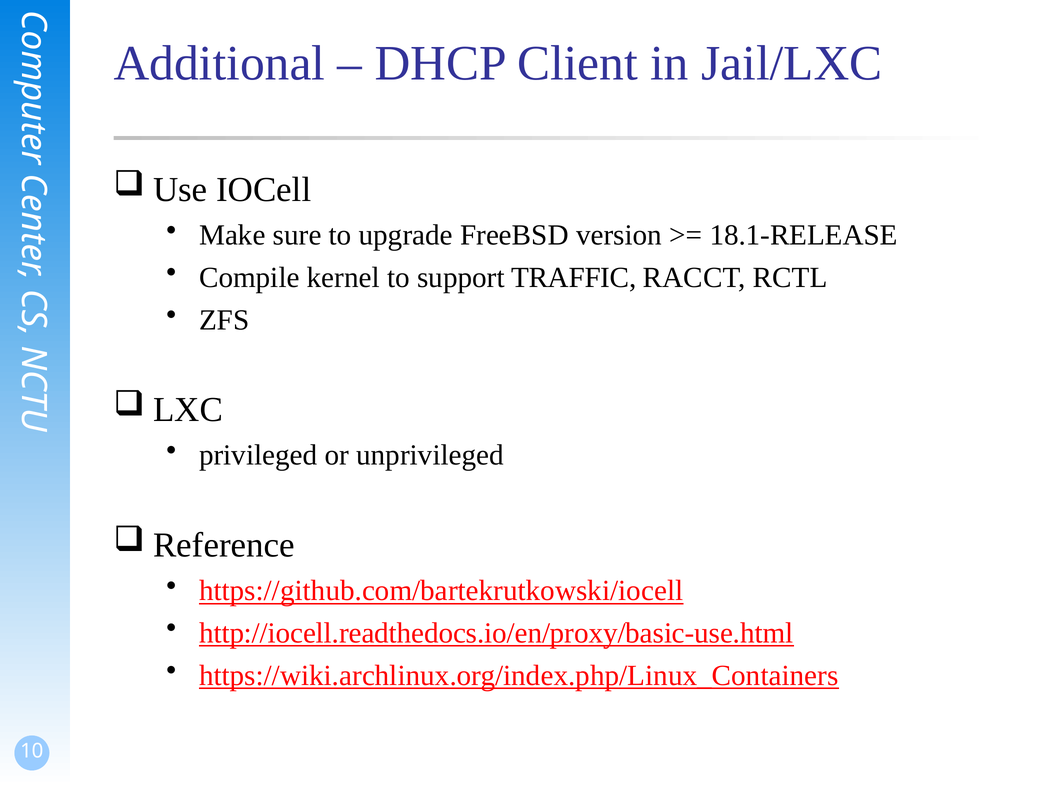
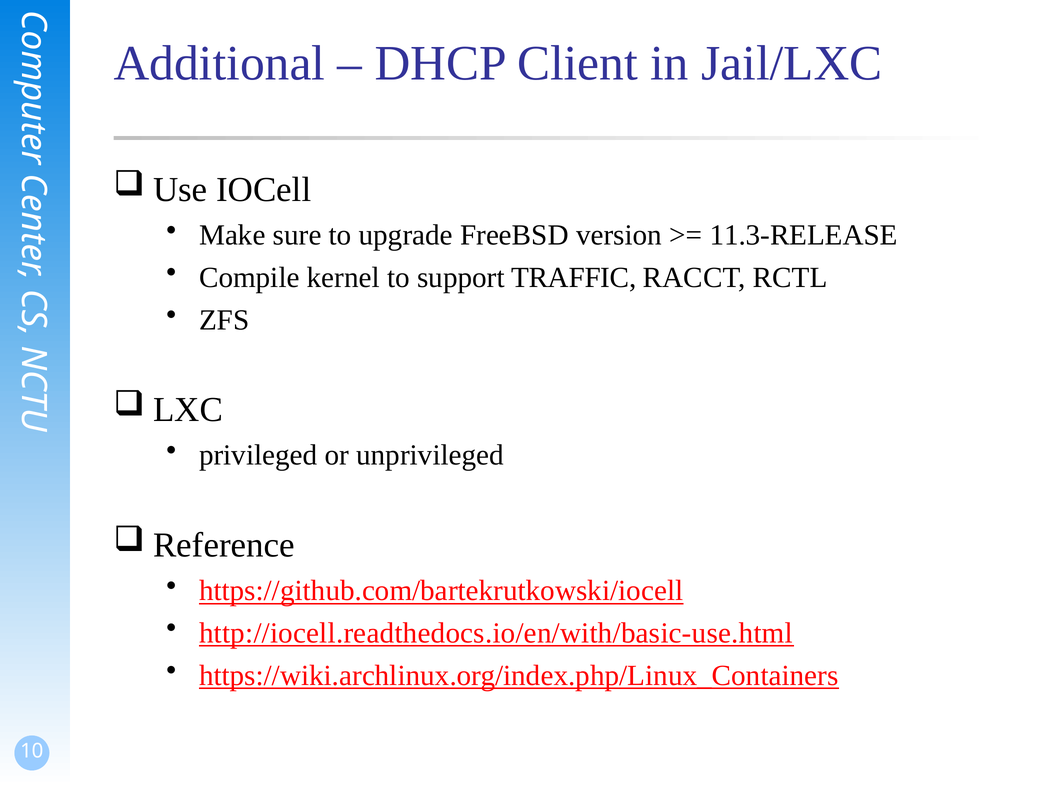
18.1-RELEASE: 18.1-RELEASE -> 11.3-RELEASE (804, 235)
http://iocell.readthedocs.io/en/proxy/basic-use.html: http://iocell.readthedocs.io/en/proxy/basic-use.html -> http://iocell.readthedocs.io/en/with/basic-use.html (496, 633)
